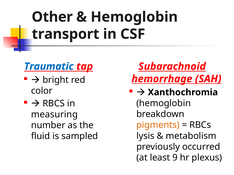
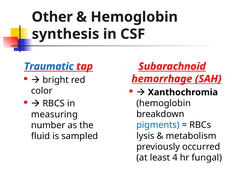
transport: transport -> synthesis (66, 34)
pigments colour: orange -> blue (158, 125)
9: 9 -> 4 (175, 158)
plexus: plexus -> fungal (207, 158)
